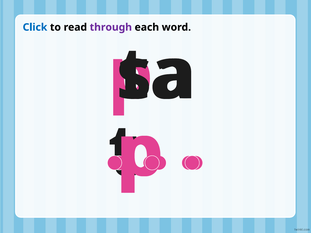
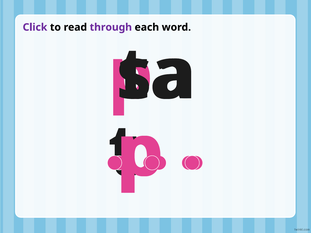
Click colour: blue -> purple (35, 27)
